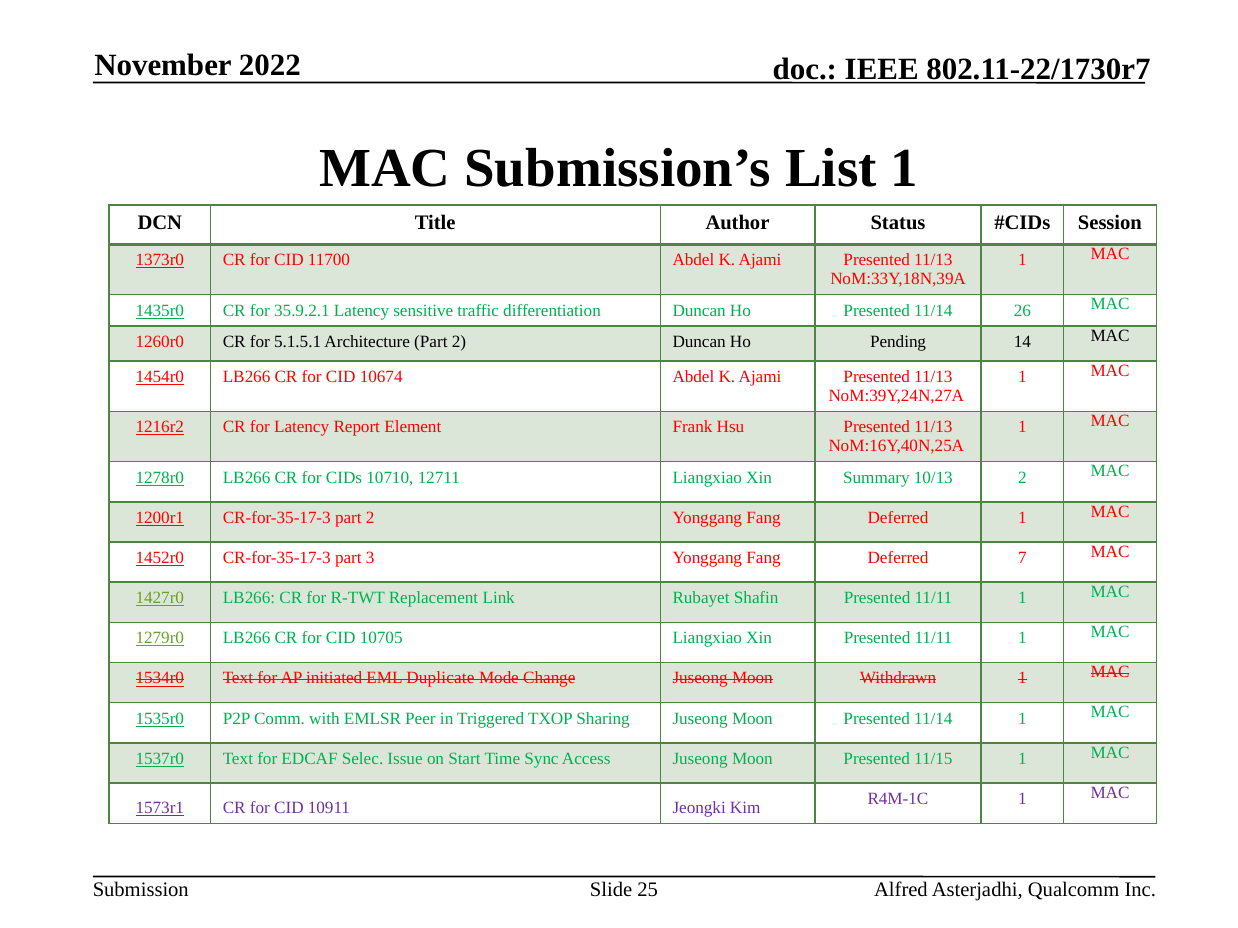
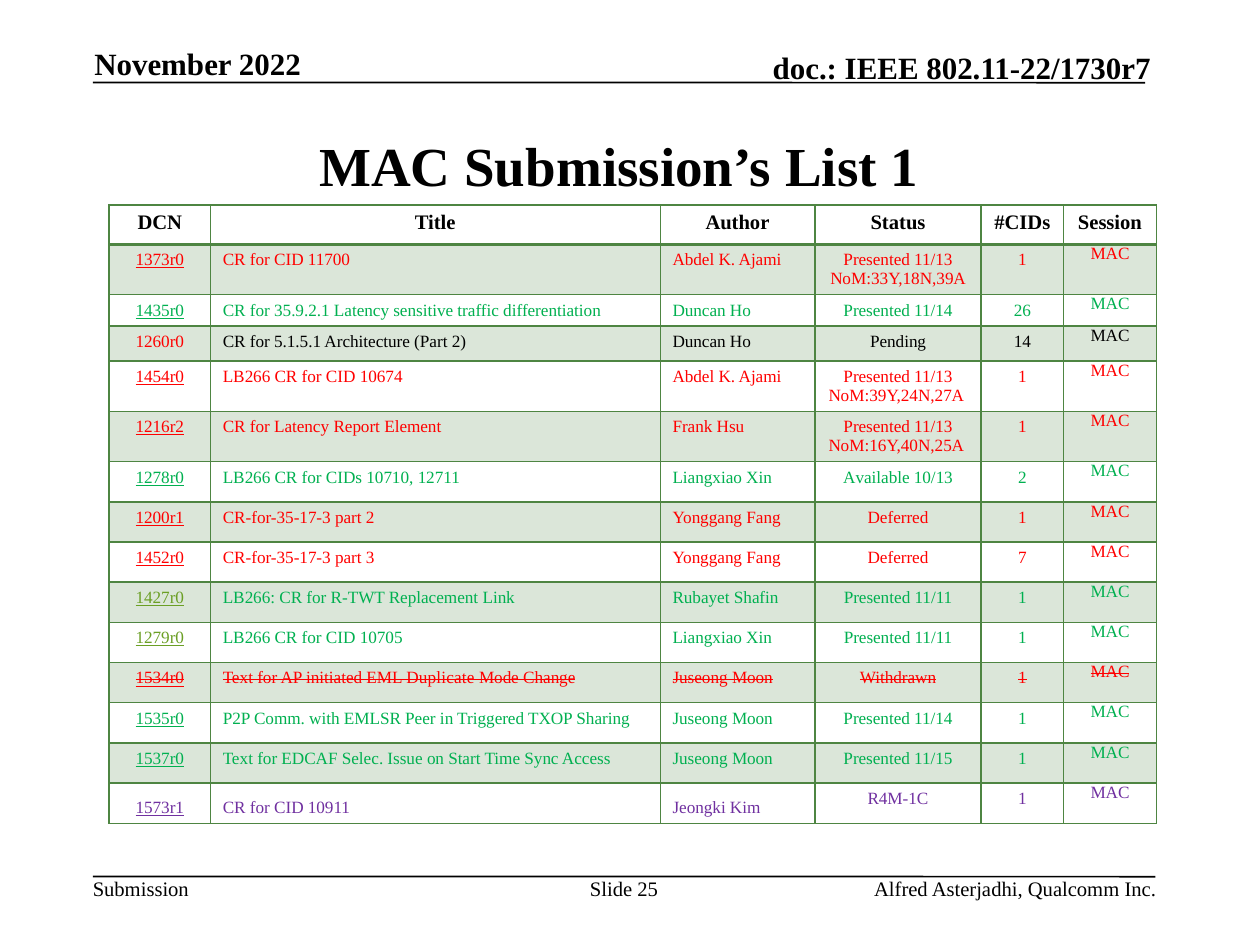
Summary: Summary -> Available (876, 478)
